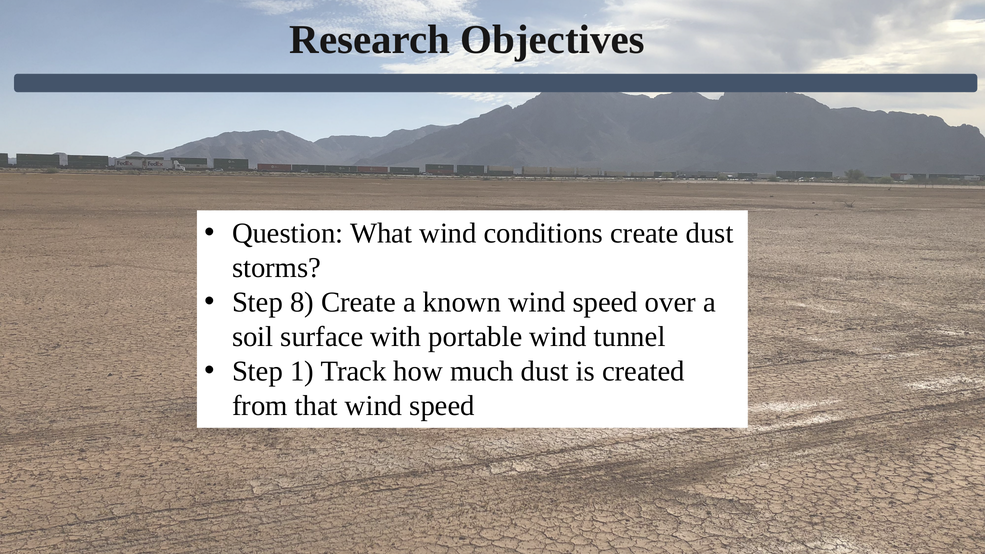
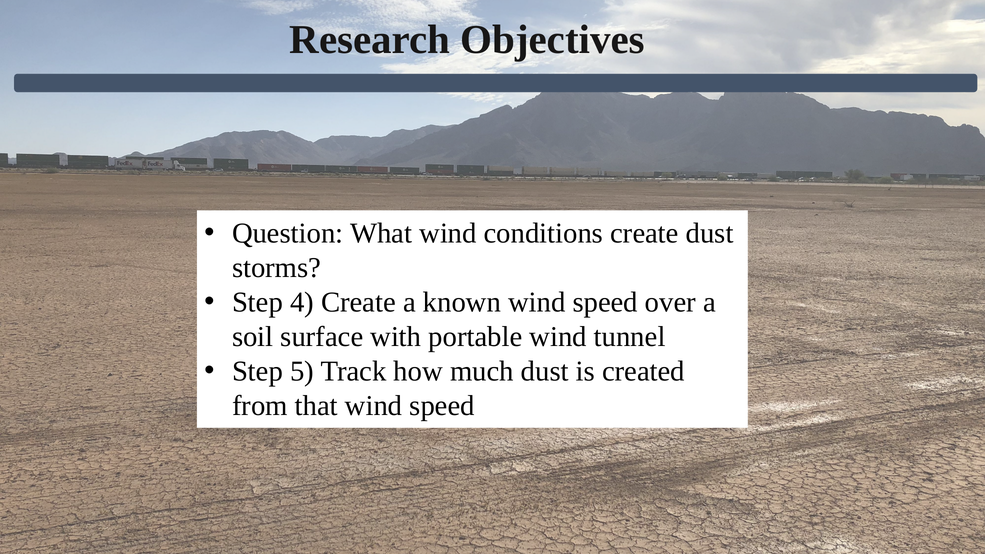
8: 8 -> 4 (302, 302)
1: 1 -> 5 (302, 371)
